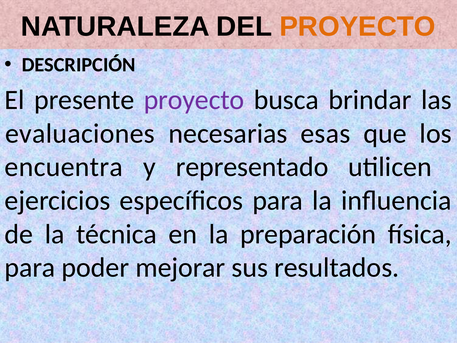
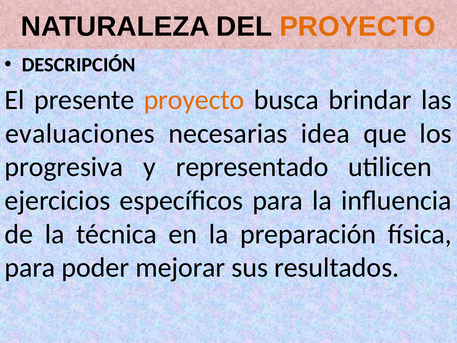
proyecto colour: purple -> orange (194, 100)
esas: esas -> idea (325, 133)
encuentra: encuentra -> progresiva (64, 167)
